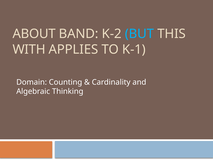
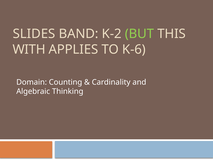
ABOUT: ABOUT -> SLIDES (34, 34)
BUT colour: light blue -> light green (139, 34)
K-1: K-1 -> K-6 (134, 49)
